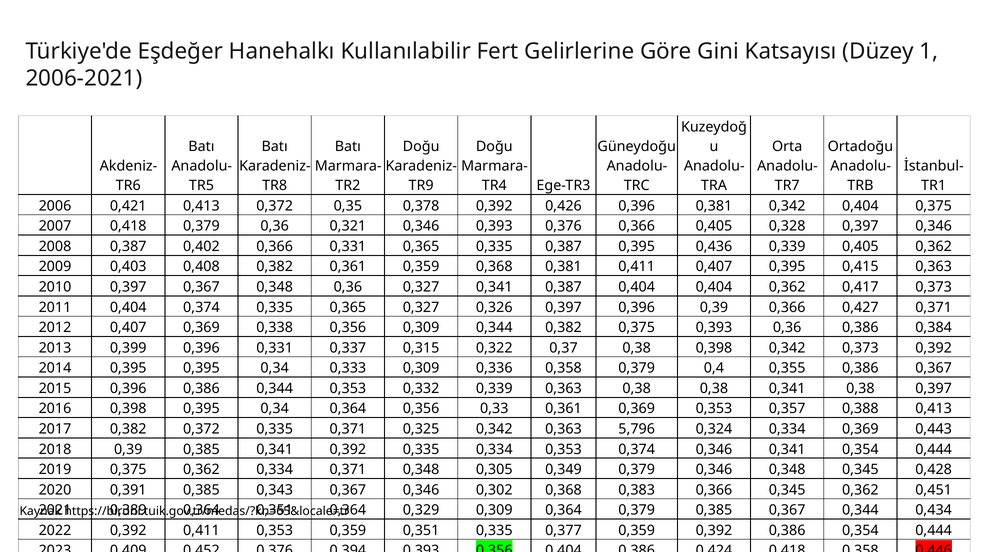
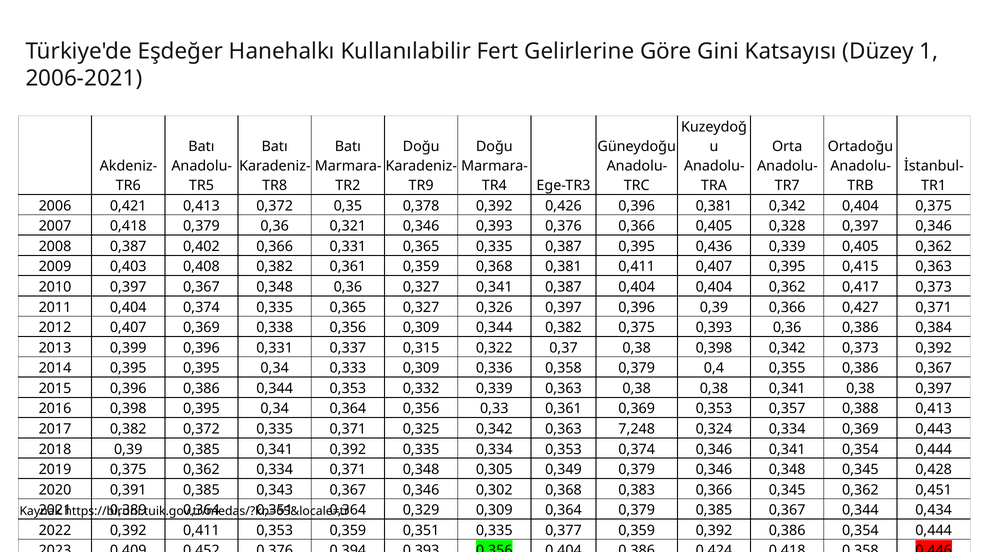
5,796: 5,796 -> 7,248 (637, 429)
